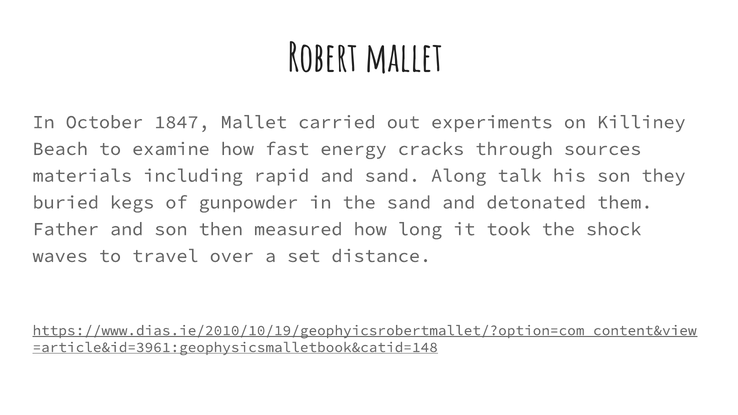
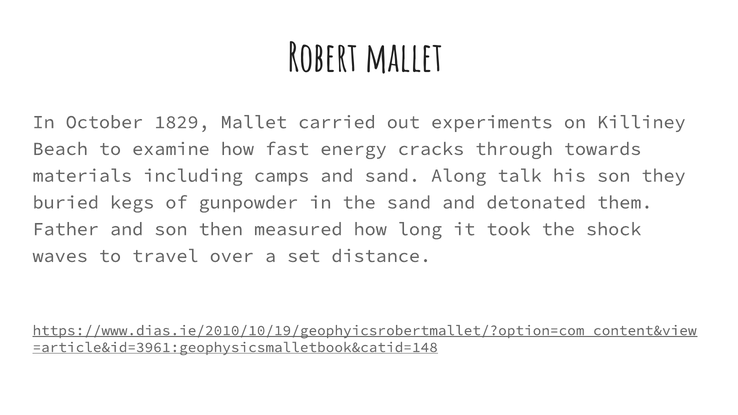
1847: 1847 -> 1829 (182, 122)
sources: sources -> towards (603, 149)
rapid: rapid -> camps (282, 176)
